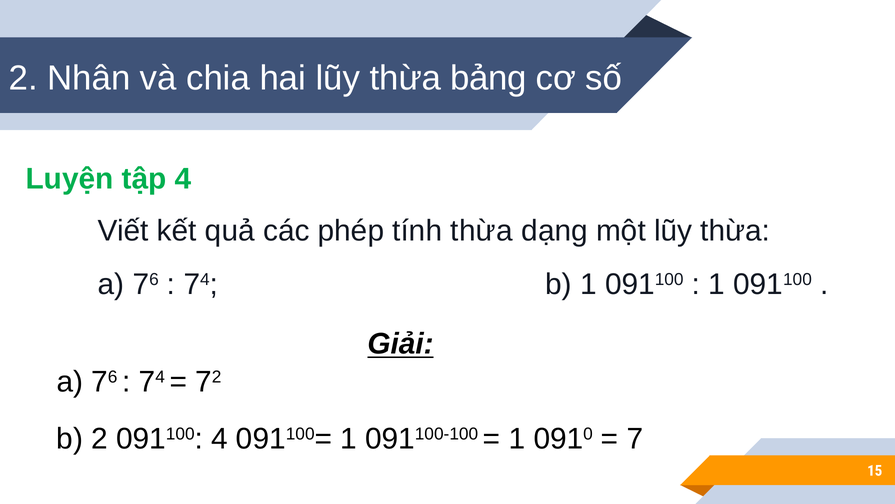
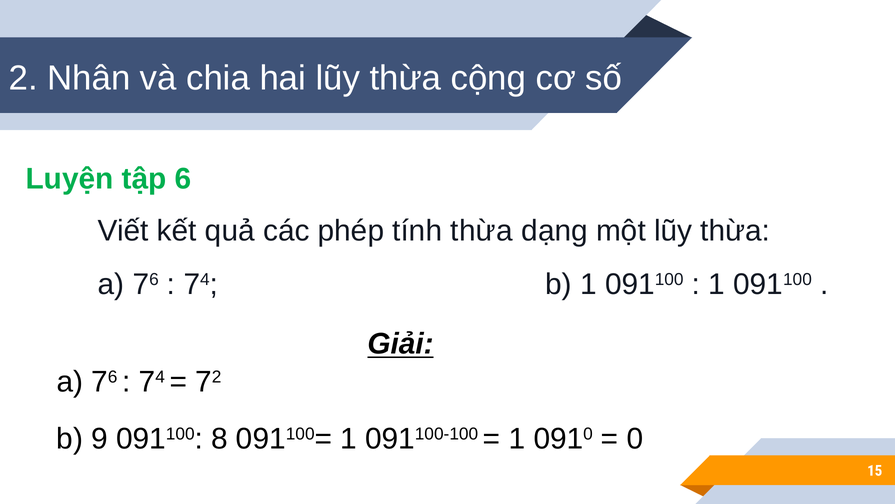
bảng: bảng -> cộng (488, 78)
tập 4: 4 -> 6 (183, 179)
b 2: 2 -> 9 (100, 438)
091100 4: 4 -> 8 (219, 438)
7: 7 -> 0 (635, 438)
